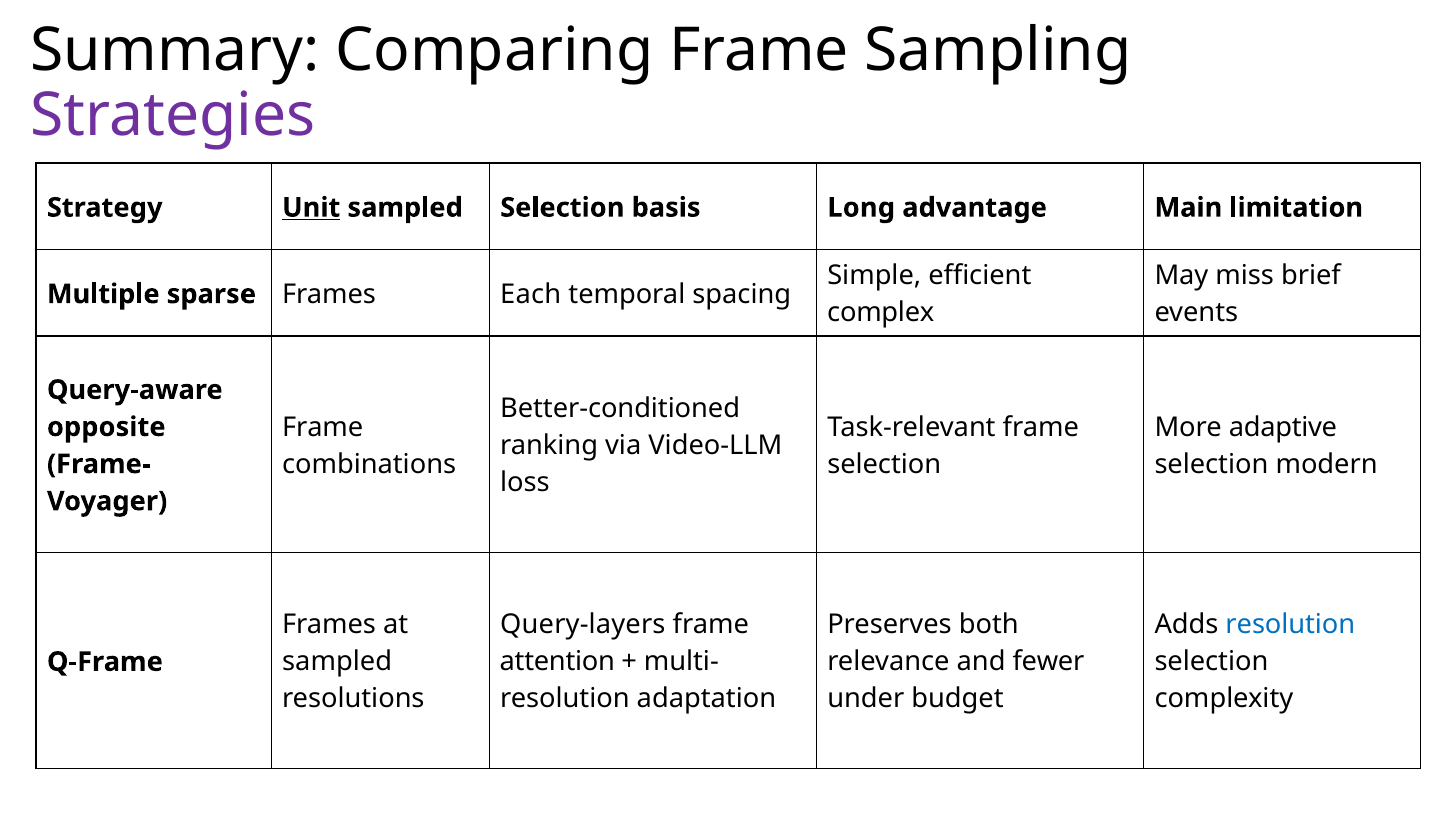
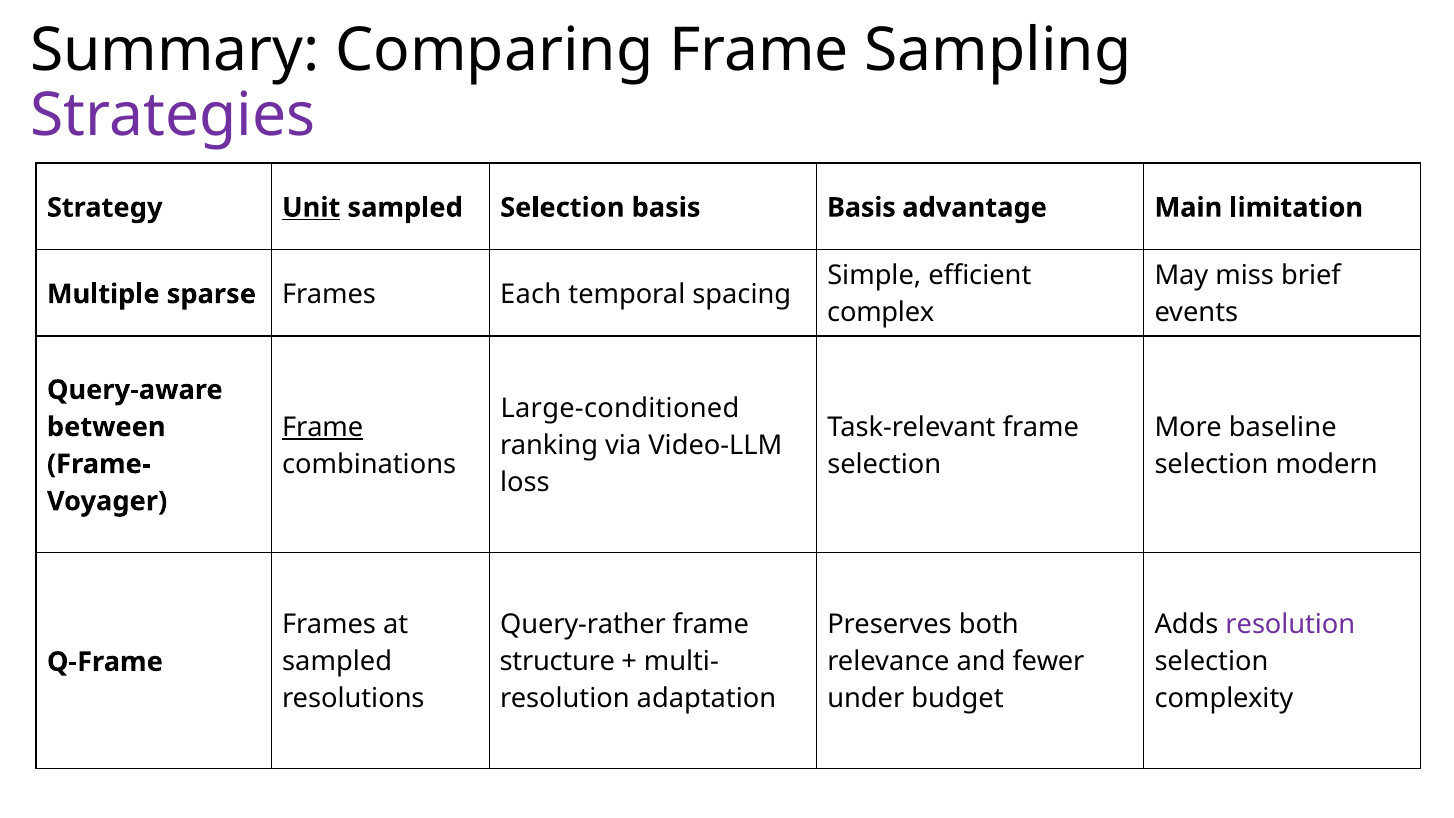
basis Long: Long -> Basis (861, 208)
Better-conditioned: Better-conditioned -> Large-conditioned (620, 408)
Frame underline: none -> present (323, 427)
adaptive: adaptive -> baseline (1283, 427)
opposite: opposite -> between (106, 427)
Query-layers: Query-layers -> Query-rather (583, 625)
resolution colour: blue -> purple (1290, 625)
attention: attention -> structure (557, 662)
